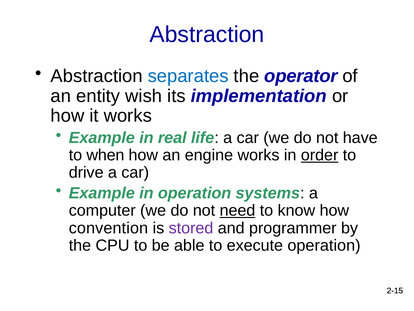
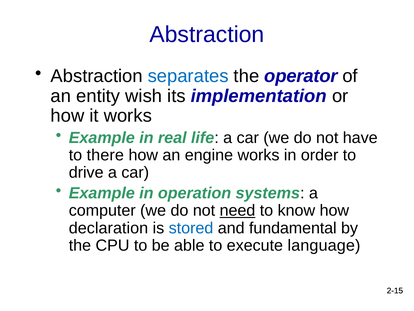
when: when -> there (105, 155)
order underline: present -> none (320, 155)
convention: convention -> declaration (108, 228)
stored colour: purple -> blue (191, 228)
programmer: programmer -> fundamental (293, 228)
execute operation: operation -> language (324, 245)
